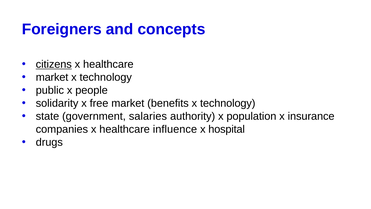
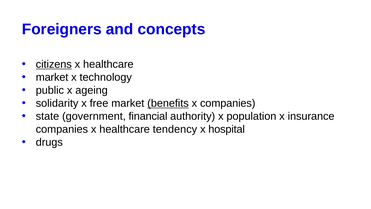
people: people -> ageing (92, 90)
benefits underline: none -> present (168, 103)
technology: technology -> companies (228, 103)
salaries: salaries -> financial (148, 116)
influence: influence -> tendency (175, 129)
